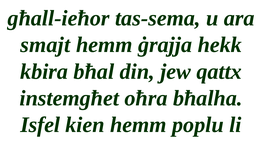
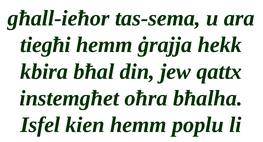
smajt: smajt -> tiegħi (45, 45)
